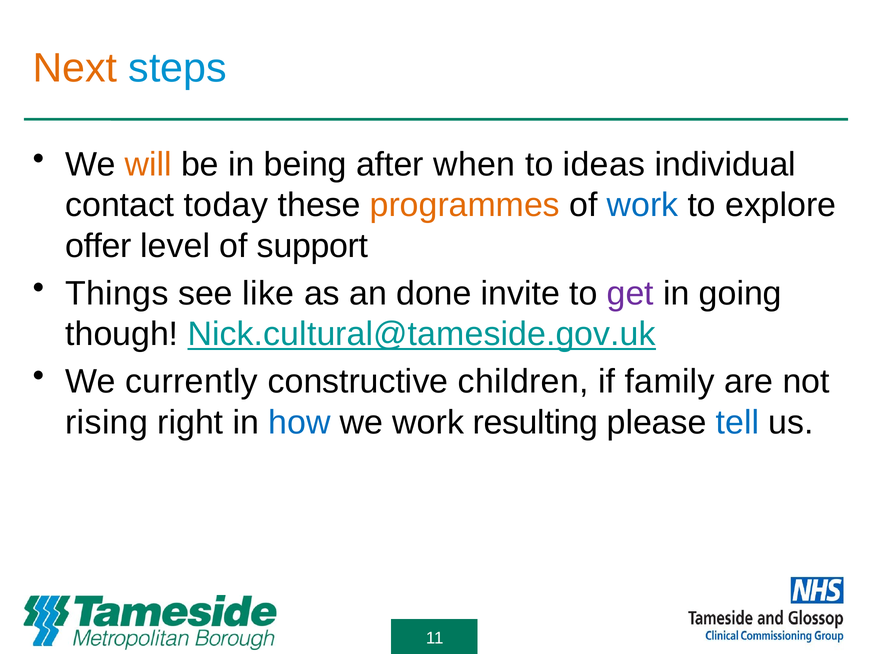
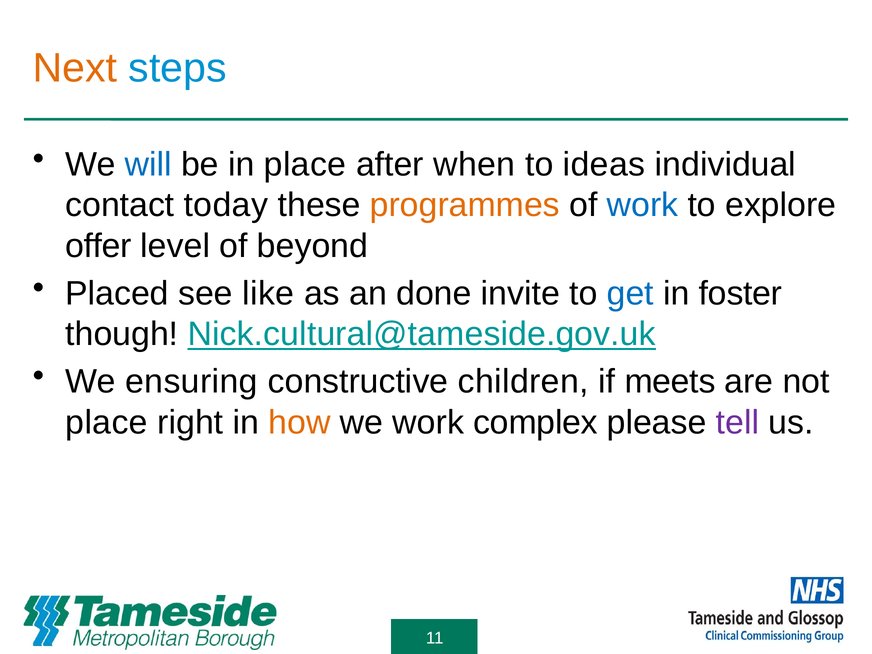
will colour: orange -> blue (148, 165)
in being: being -> place (305, 165)
support: support -> beyond (312, 246)
Things: Things -> Placed (117, 293)
get colour: purple -> blue (630, 293)
going: going -> foster (740, 293)
currently: currently -> ensuring (191, 382)
family: family -> meets (670, 382)
rising: rising -> place (107, 422)
how colour: blue -> orange (299, 422)
resulting: resulting -> complex (536, 422)
tell colour: blue -> purple (738, 422)
